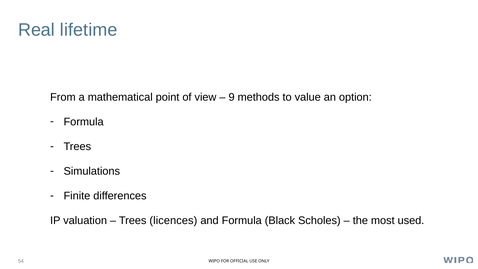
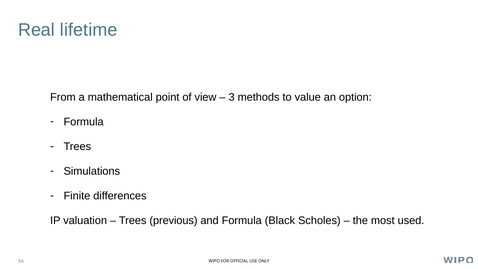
9: 9 -> 3 (232, 97)
licences: licences -> previous (173, 221)
